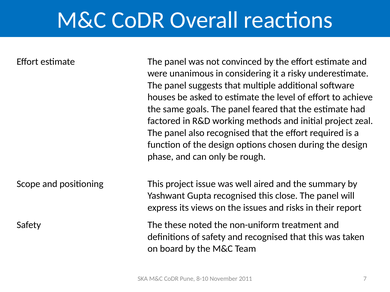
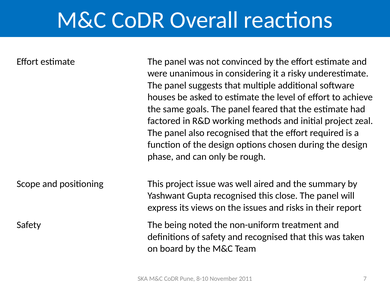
these: these -> being (175, 225)
